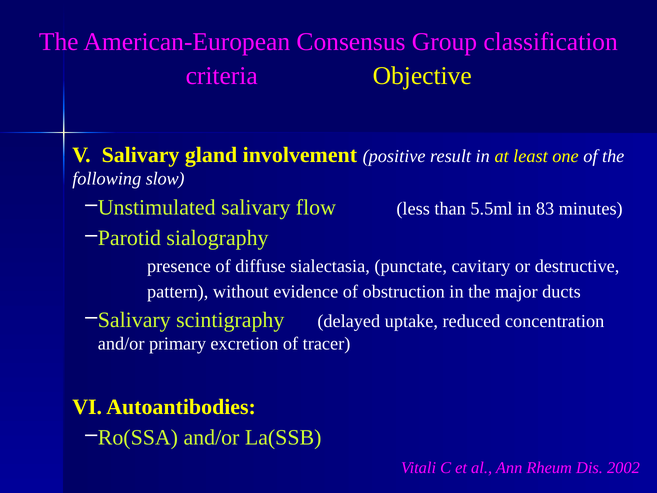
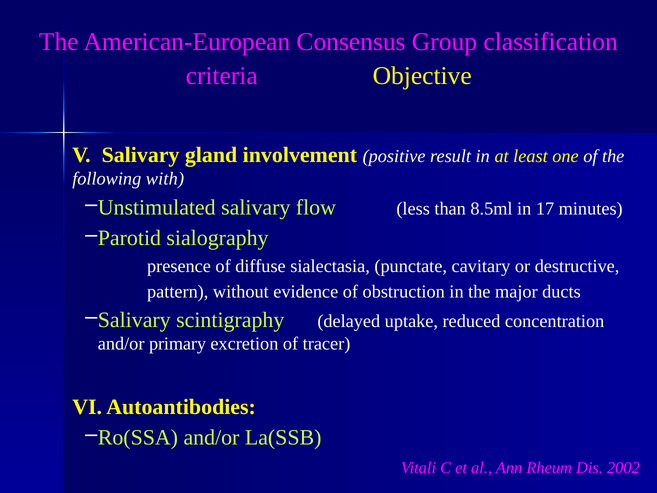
slow: slow -> with (165, 179)
5.5ml: 5.5ml -> 8.5ml (491, 209)
83: 83 -> 17 (545, 209)
